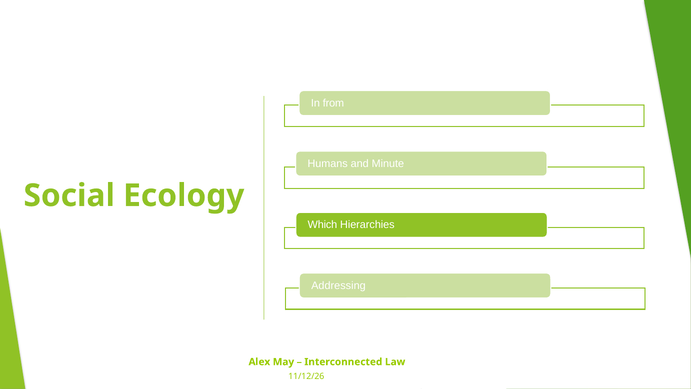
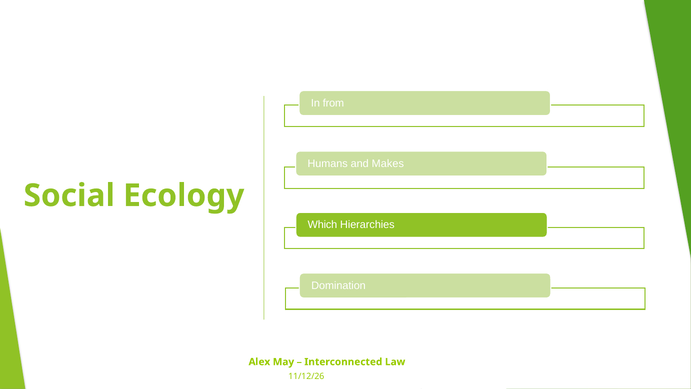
Minute: Minute -> Makes (388, 163)
Addressing: Addressing -> Domination (338, 285)
